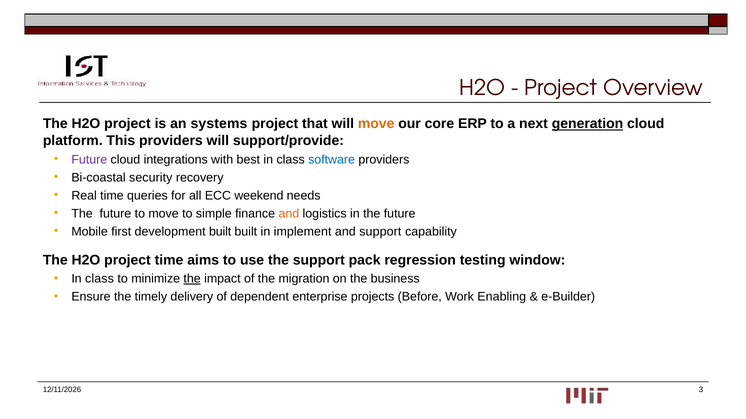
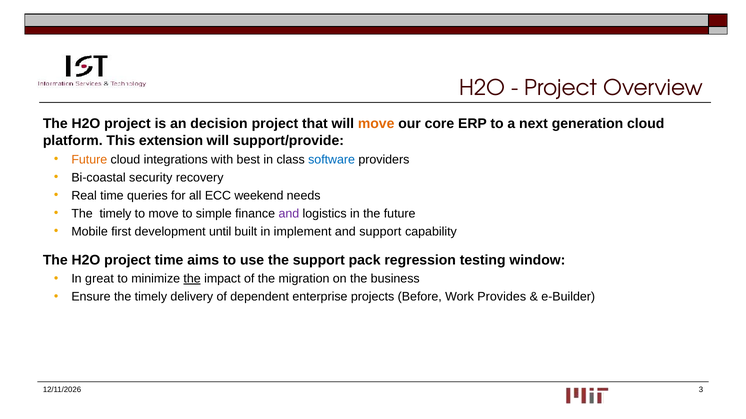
systems: systems -> decision (219, 124)
generation underline: present -> none (588, 124)
This providers: providers -> extension (171, 141)
Future colour: purple -> orange (89, 160)
future: future -> timely (115, 214)
and colour: orange -> purple (289, 214)
development built: built -> until (220, 232)
class: class -> great (100, 279)
Enabling: Enabling -> Provides (502, 297)
